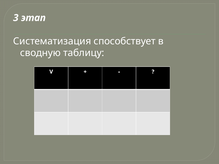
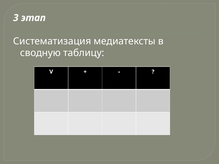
способствует: способствует -> медиатексты (125, 41)
